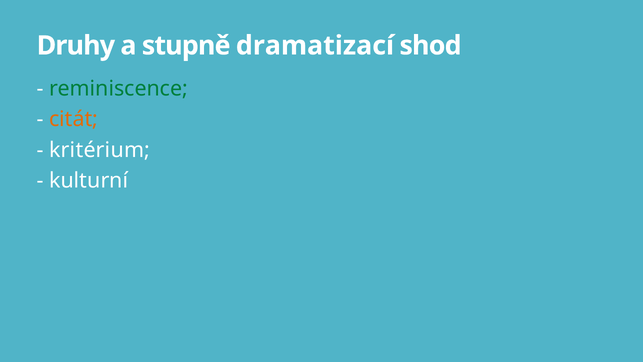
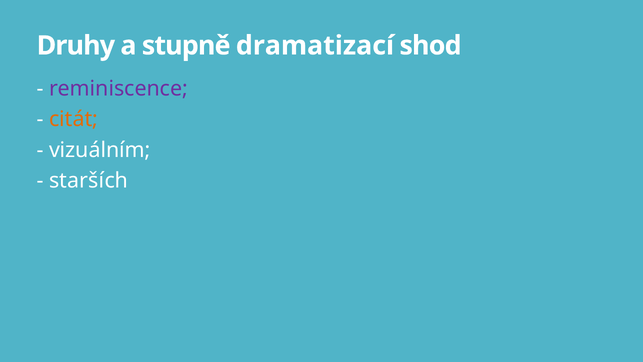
reminiscence colour: green -> purple (119, 89)
kritérium: kritérium -> vizuálním (100, 150)
kulturní: kulturní -> starších (89, 180)
